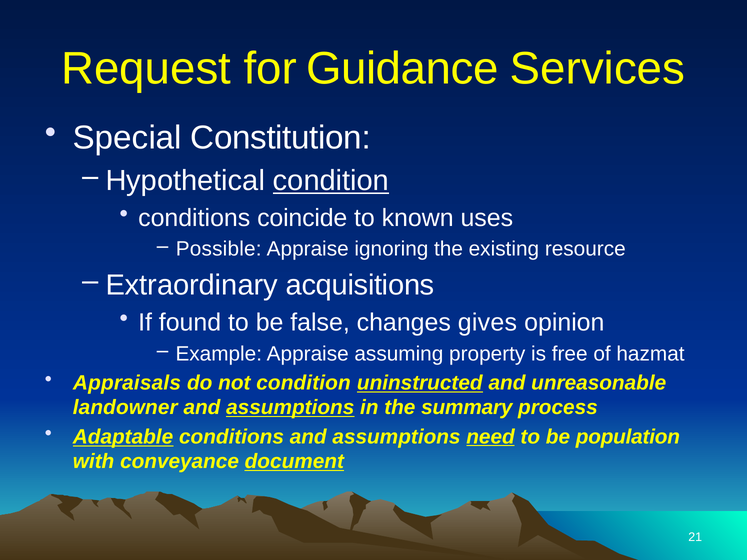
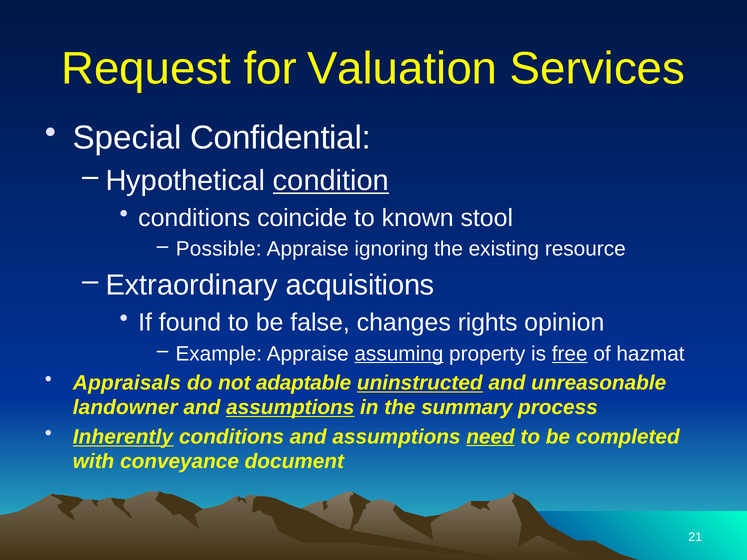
Guidance: Guidance -> Valuation (402, 69)
Constitution: Constitution -> Confidential (281, 138)
uses: uses -> stool (487, 218)
gives: gives -> rights (488, 323)
assuming underline: none -> present (399, 354)
free underline: none -> present (570, 354)
not condition: condition -> adaptable (304, 383)
Adaptable: Adaptable -> Inherently (123, 437)
population: population -> completed (628, 437)
document underline: present -> none (294, 462)
